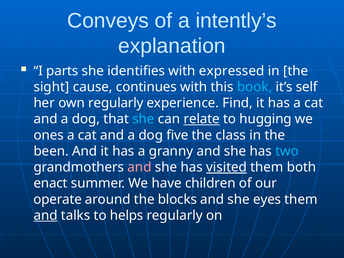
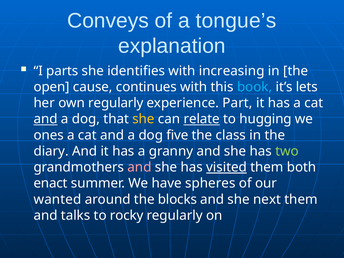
intently’s: intently’s -> tongue’s (236, 21)
expressed: expressed -> increasing (232, 71)
sight: sight -> open (52, 87)
self: self -> lets (307, 87)
Find: Find -> Part (238, 103)
and underline: none -> present (46, 119)
she colour: light blue -> yellow (143, 119)
been: been -> diary (51, 151)
two colour: light blue -> light green (287, 151)
children: children -> spheres (210, 183)
operate: operate -> wanted (57, 199)
eyes: eyes -> next (267, 199)
and underline: present -> none (46, 215)
helps: helps -> rocky (127, 215)
